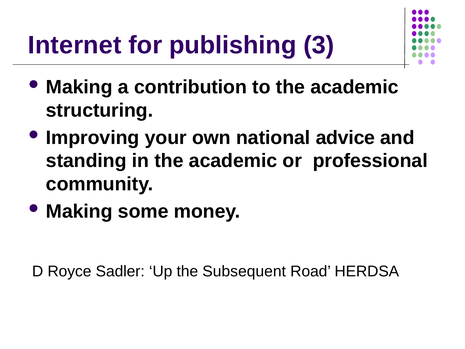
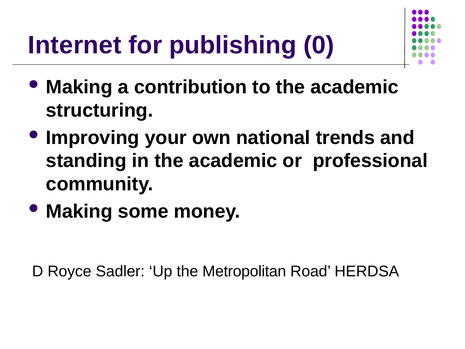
3: 3 -> 0 (319, 45)
advice: advice -> trends (345, 138)
Subsequent: Subsequent -> Metropolitan (244, 271)
